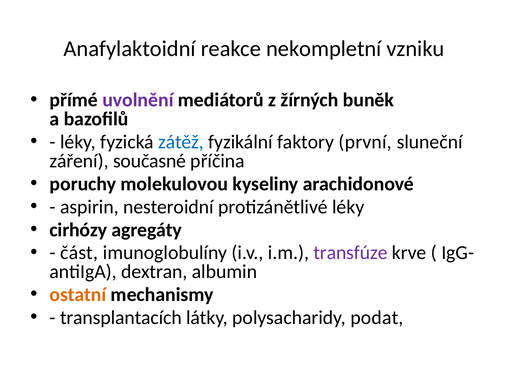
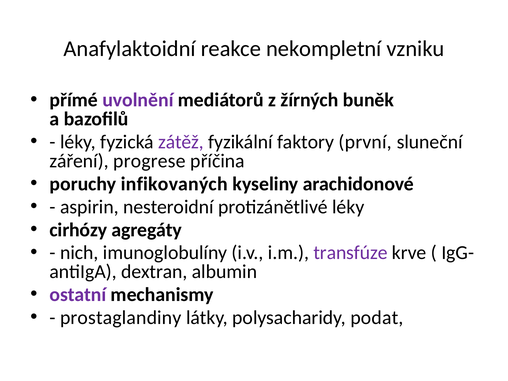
zátěž colour: blue -> purple (181, 142)
současné: současné -> progrese (149, 161)
molekulovou: molekulovou -> infikovaných (174, 184)
část: část -> nich (79, 253)
ostatní colour: orange -> purple (78, 295)
transplantacích: transplantacích -> prostaglandiny (121, 318)
